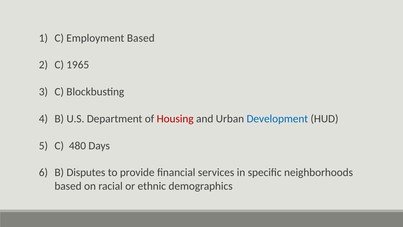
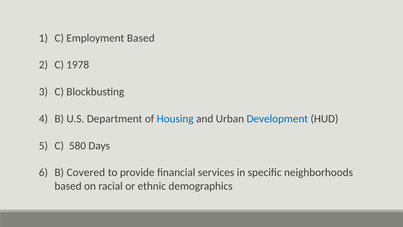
1965: 1965 -> 1978 (78, 65)
Housing colour: red -> blue (175, 119)
480: 480 -> 580 (77, 145)
Disputes: Disputes -> Covered (86, 172)
